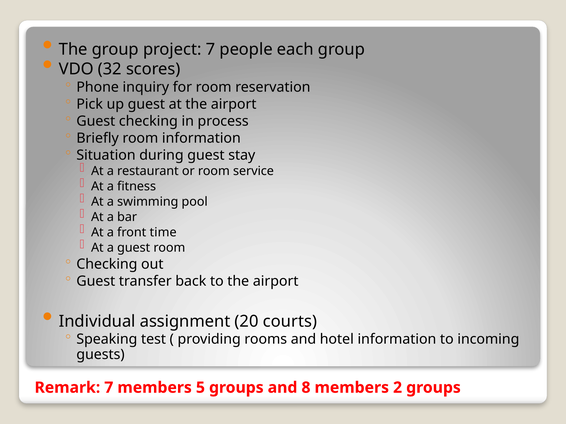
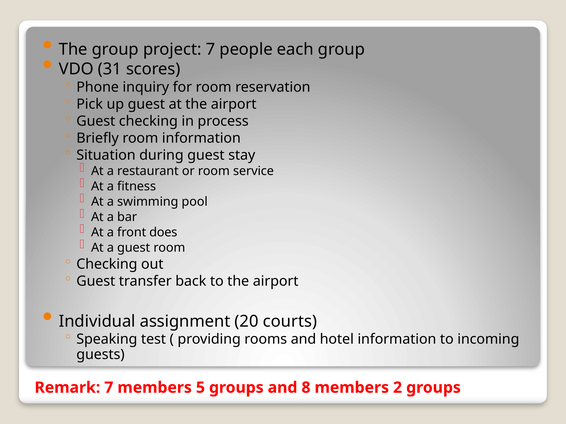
32: 32 -> 31 (110, 69)
time: time -> does (163, 233)
